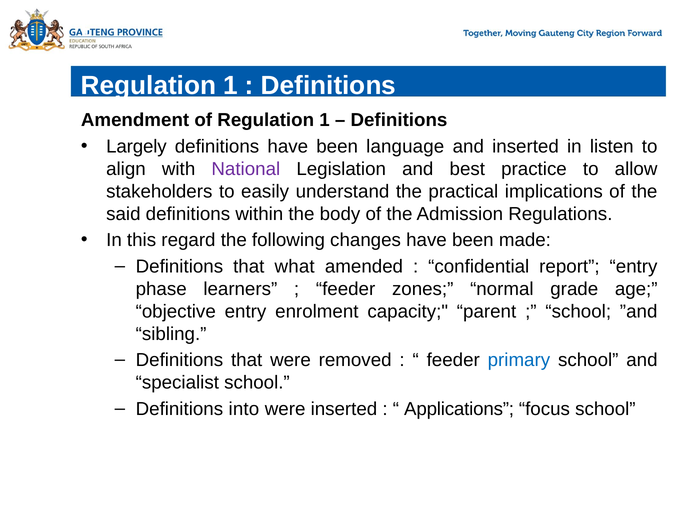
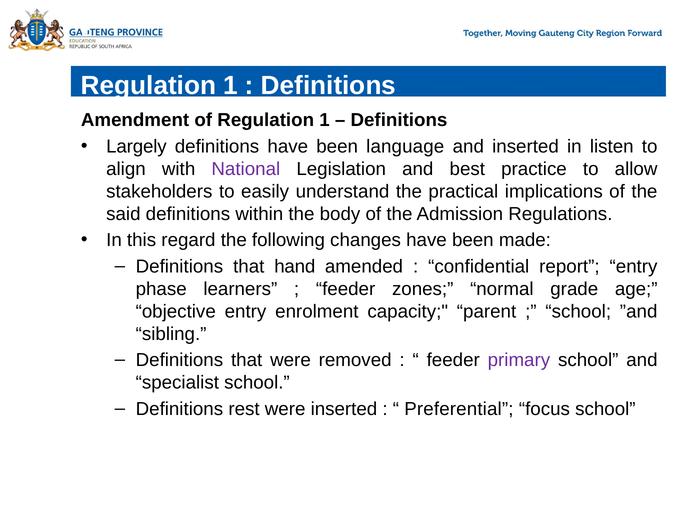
what: what -> hand (295, 266)
primary colour: blue -> purple (519, 360)
into: into -> rest (244, 408)
Applications: Applications -> Preferential (459, 408)
